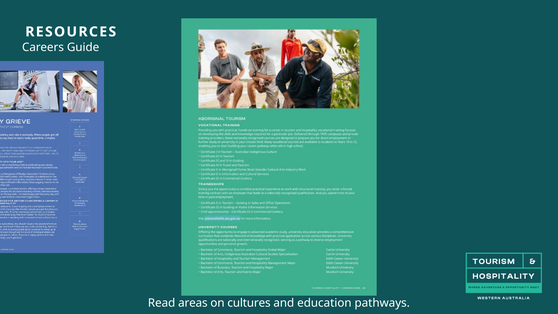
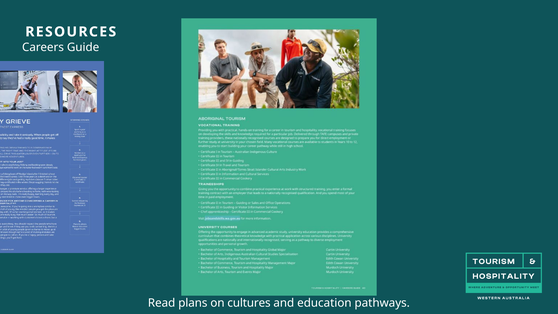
areas: areas -> plans (193, 303)
